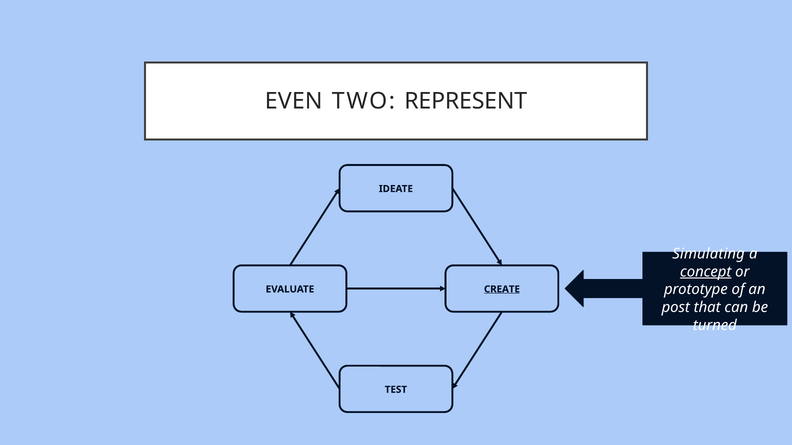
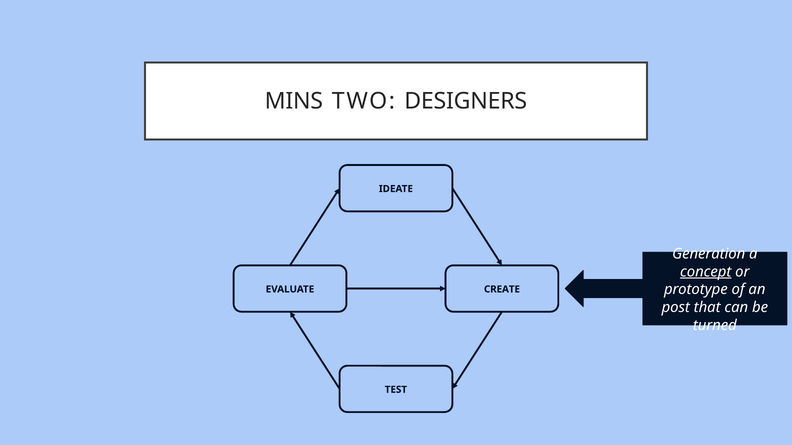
EVEN: EVEN -> MINS (294, 101)
REPRESENT: REPRESENT -> DESIGNERS (466, 101)
Simulating: Simulating -> Generation (709, 254)
CREATE underline: present -> none (502, 290)
